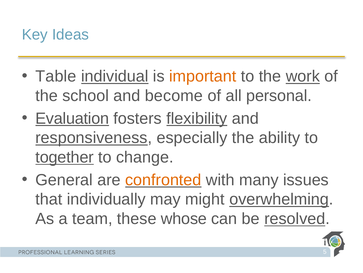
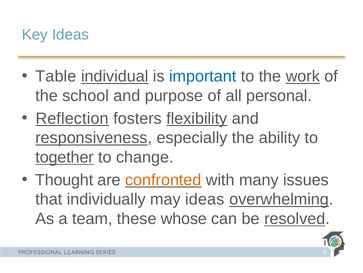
important colour: orange -> blue (203, 76)
become: become -> purpose (174, 96)
Evaluation: Evaluation -> Reflection (72, 118)
General: General -> Thought (64, 179)
may might: might -> ideas (205, 199)
